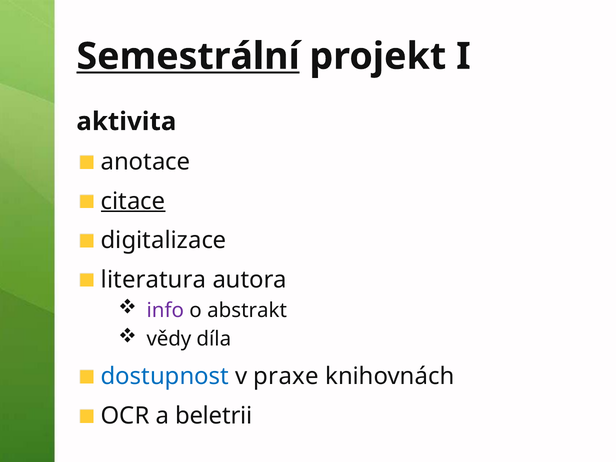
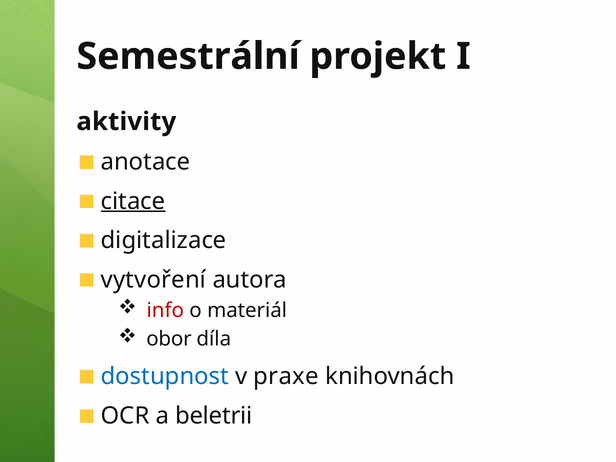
Semestrální underline: present -> none (188, 56)
aktivita: aktivita -> aktivity (126, 122)
literatura: literatura -> vytvoření (153, 280)
info colour: purple -> red (165, 310)
abstrakt: abstrakt -> materiál (247, 310)
vědy: vědy -> obor (169, 339)
